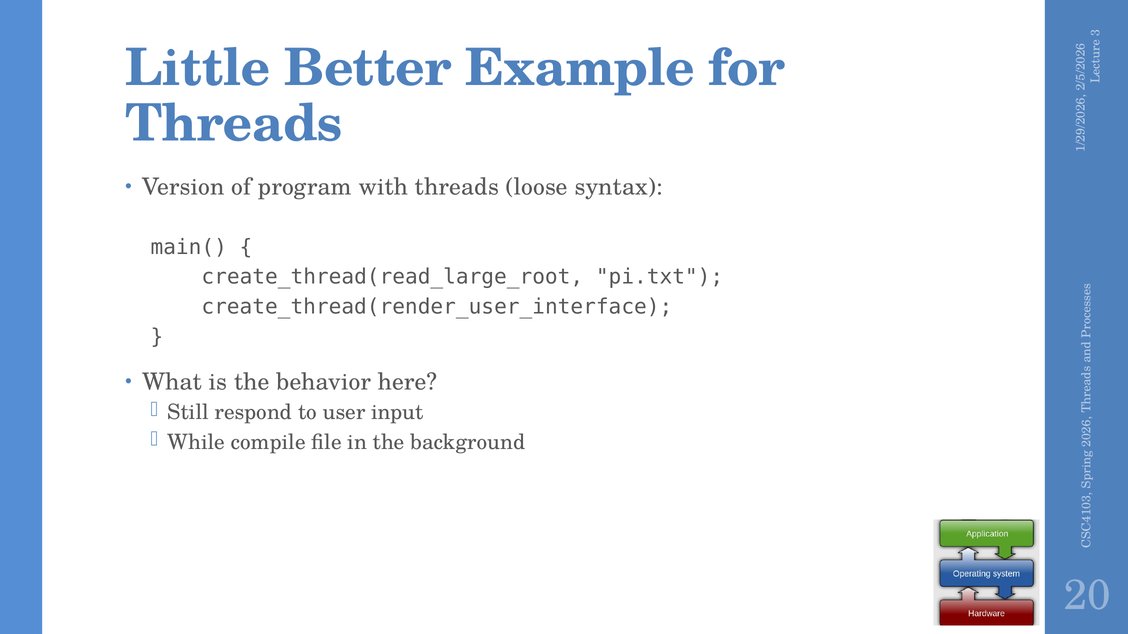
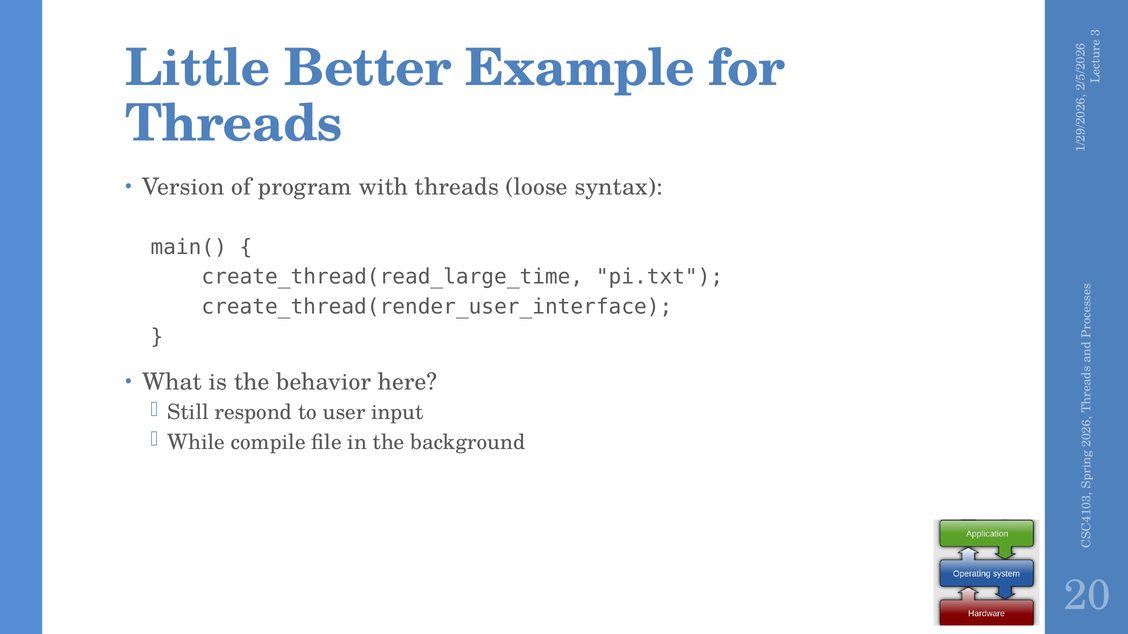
create_thread(read_large_root: create_thread(read_large_root -> create_thread(read_large_time (392, 277)
